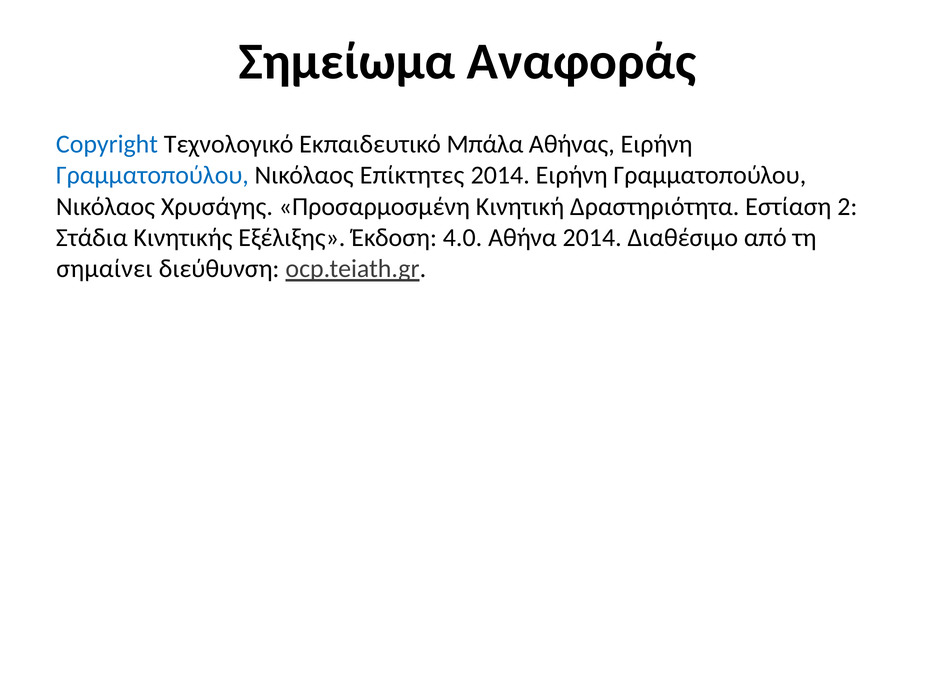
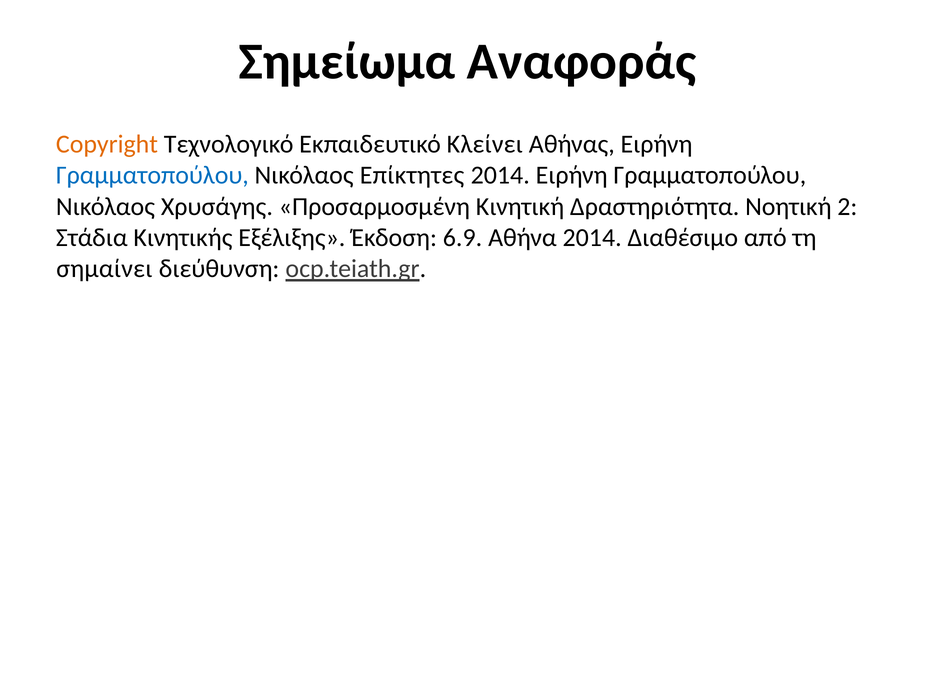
Copyright colour: blue -> orange (107, 144)
Μπάλα: Μπάλα -> Κλείνει (485, 144)
Εστίαση: Εστίαση -> Νοητική (788, 206)
4.0: 4.0 -> 6.9 (463, 238)
